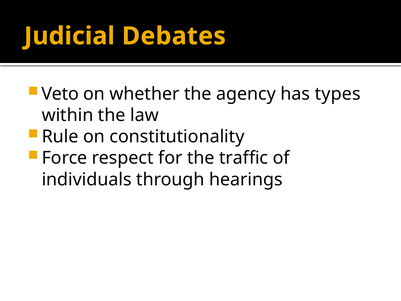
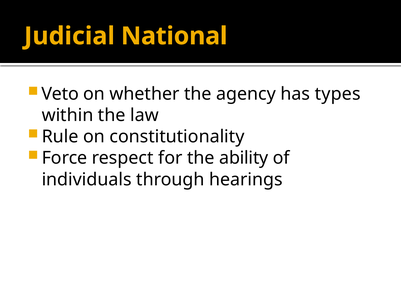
Debates: Debates -> National (174, 36)
traffic: traffic -> ability (244, 158)
